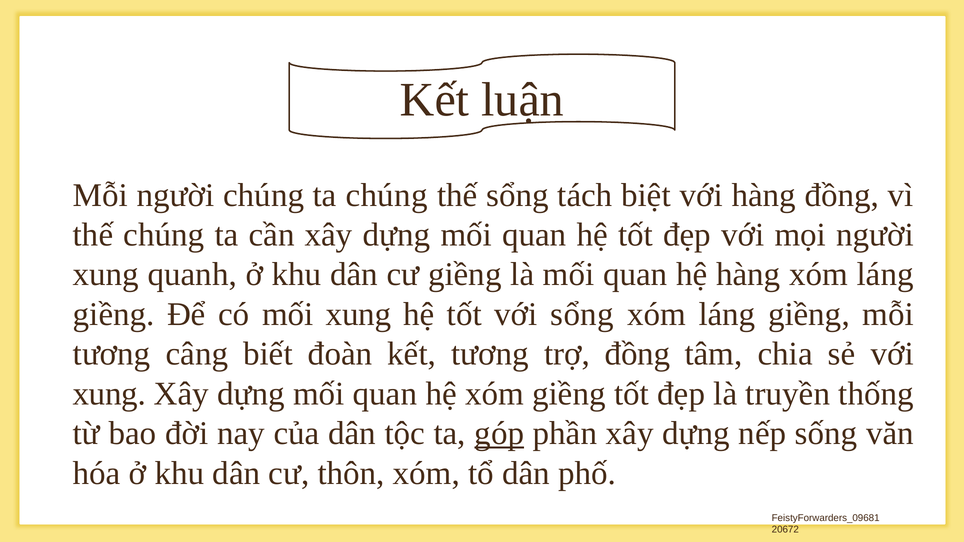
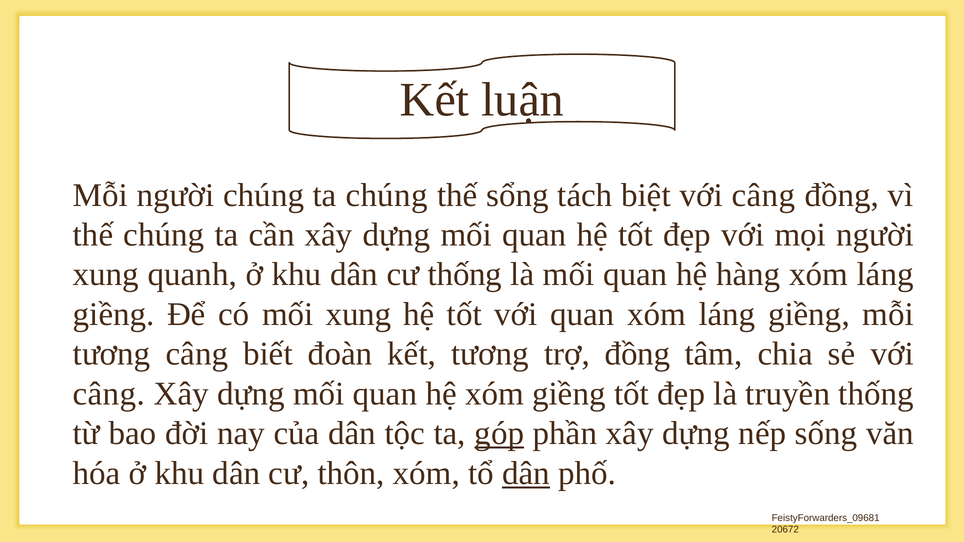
biệt với hàng: hàng -> câng (764, 195)
cư giềng: giềng -> thống (465, 274)
với sổng: sổng -> quan (582, 314)
xung: xung -> câng (109, 393)
dân underline: none -> present (526, 473)
